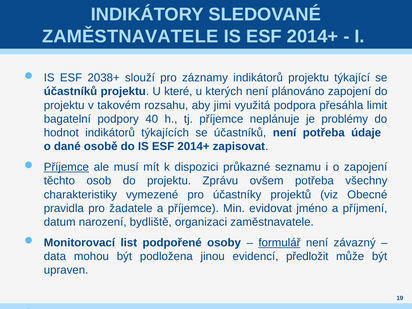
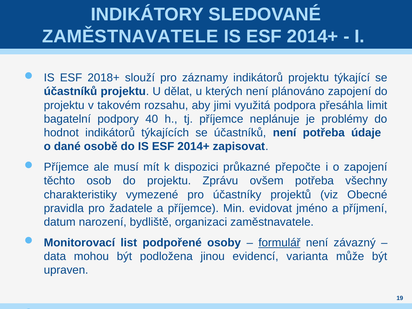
2038+: 2038+ -> 2018+ (104, 78)
které: které -> dělat (178, 92)
Příjemce underline: present -> none (66, 167)
seznamu: seznamu -> přepočte (298, 167)
předložit: předložit -> varianta (307, 256)
